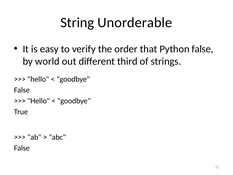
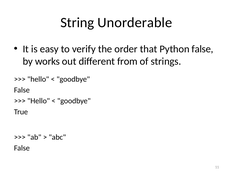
world: world -> works (47, 61)
third: third -> from (127, 61)
